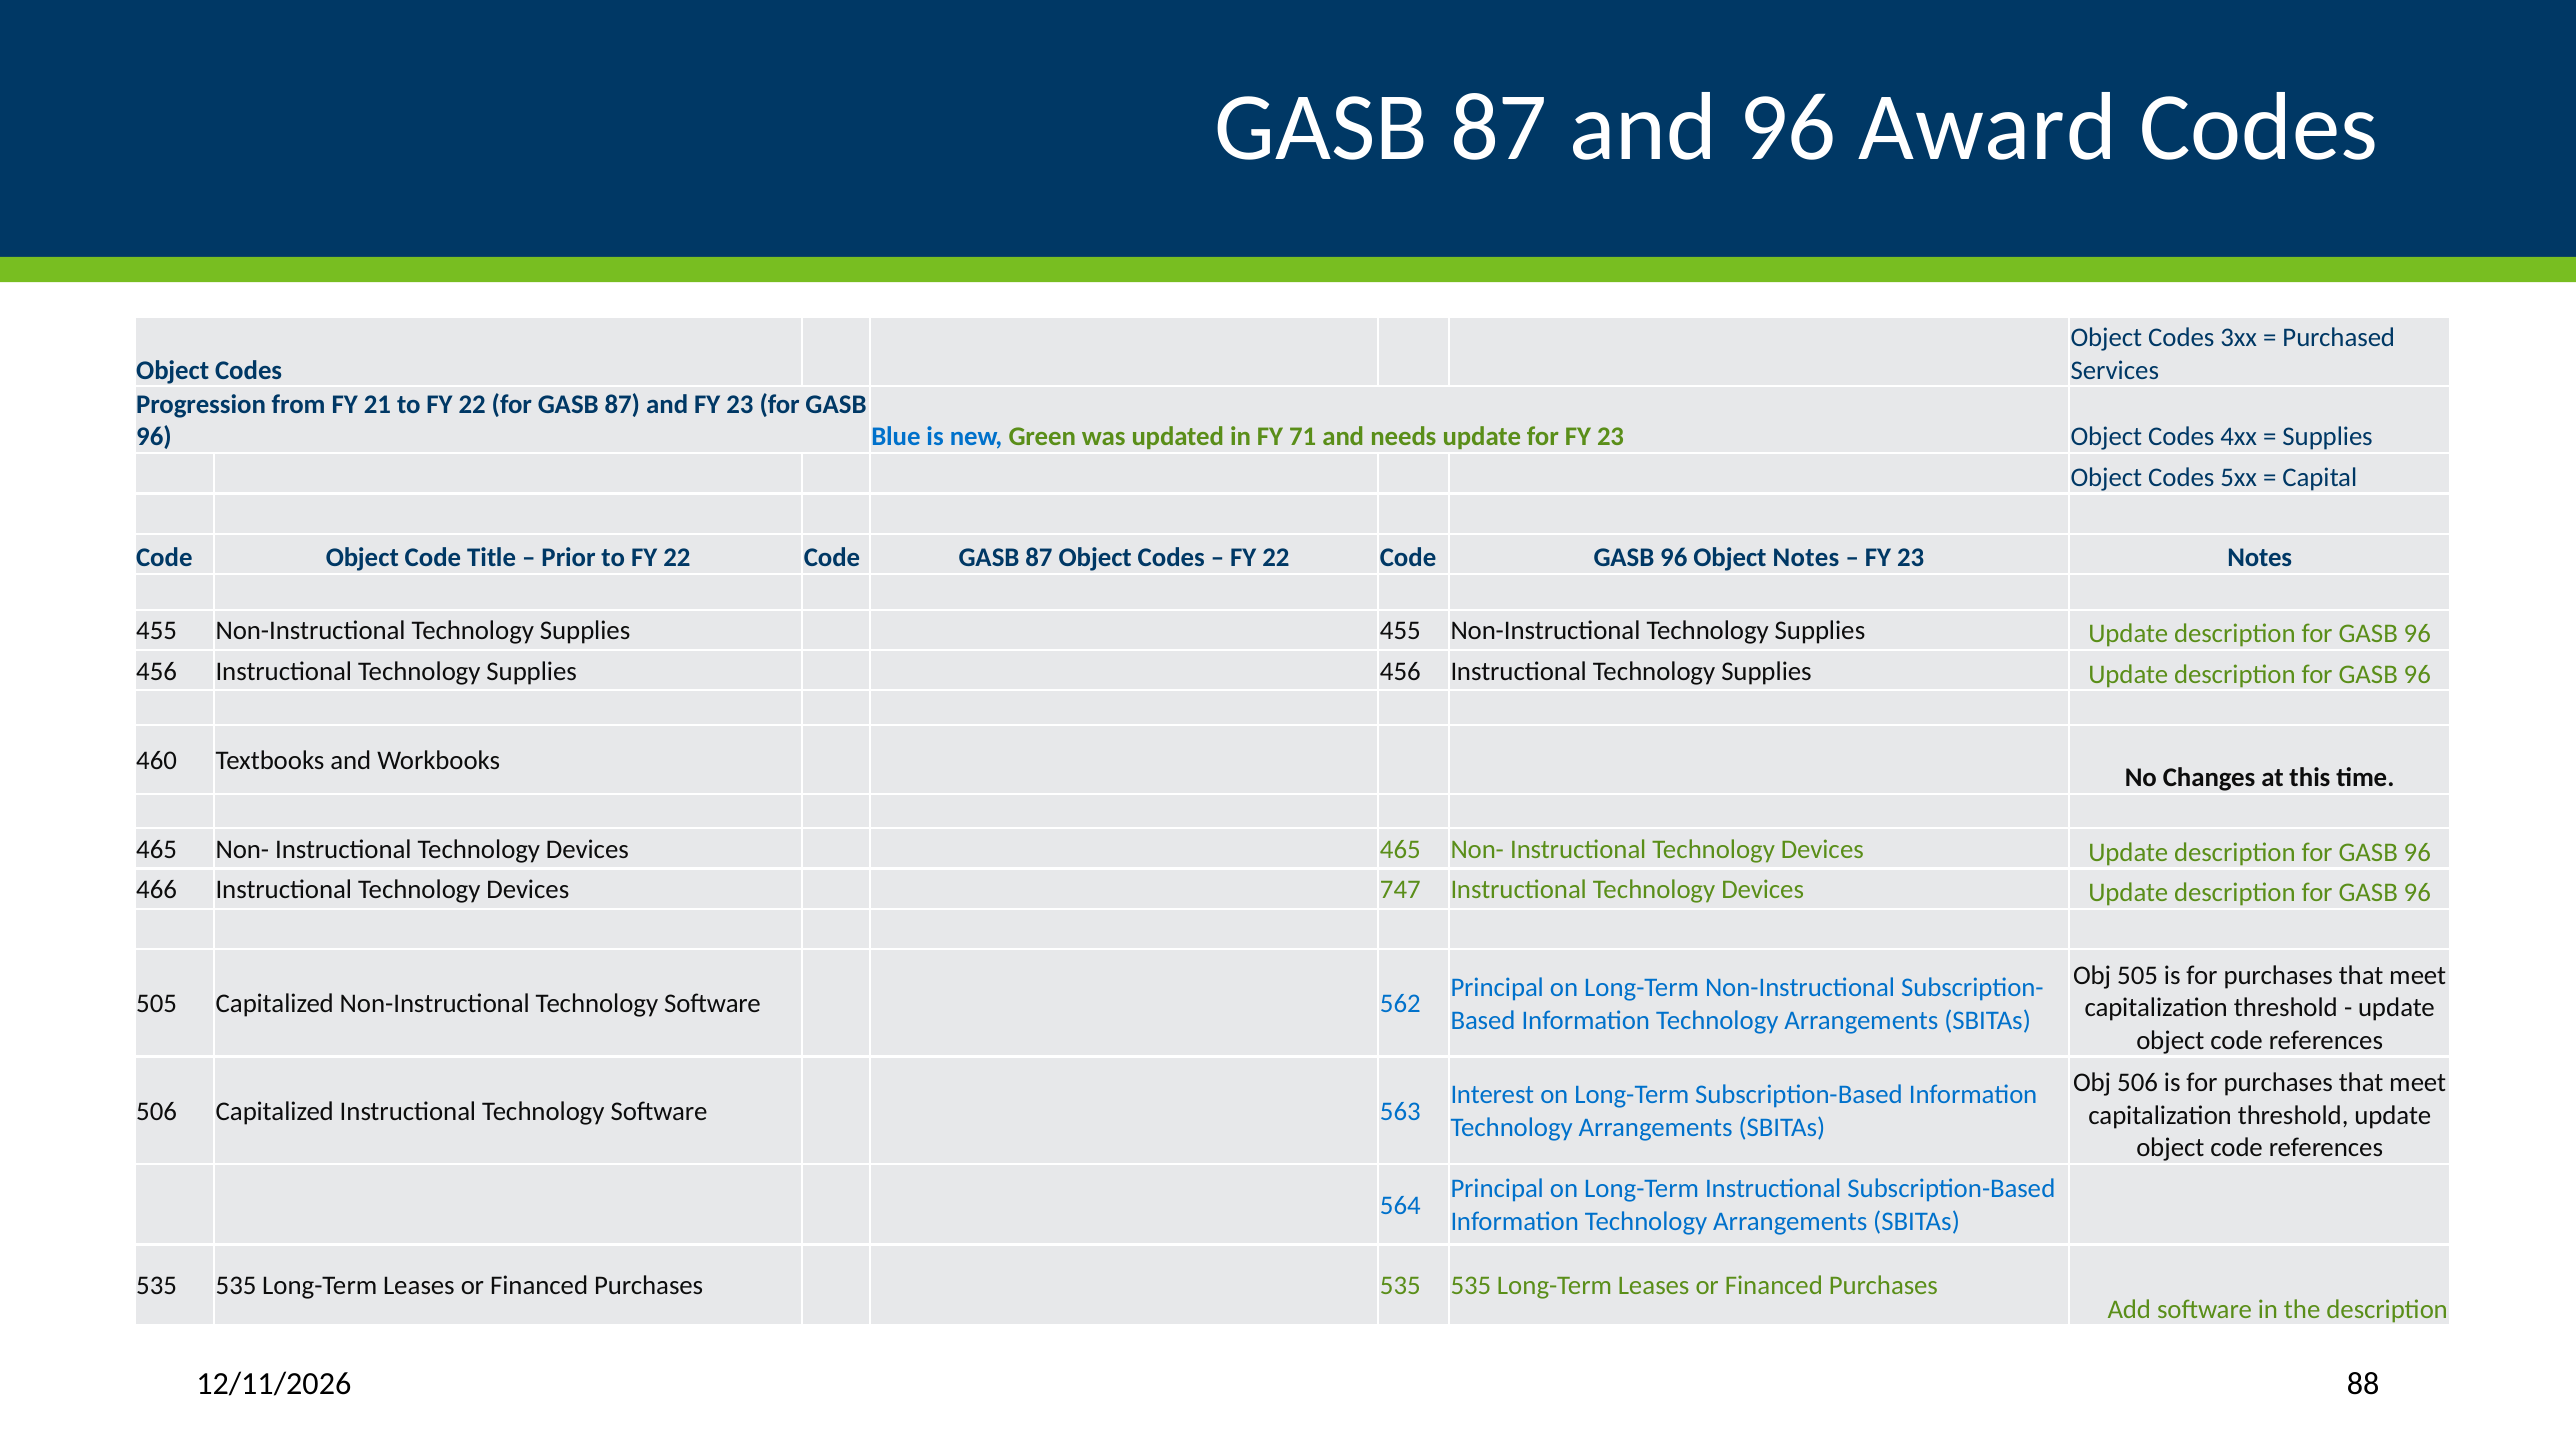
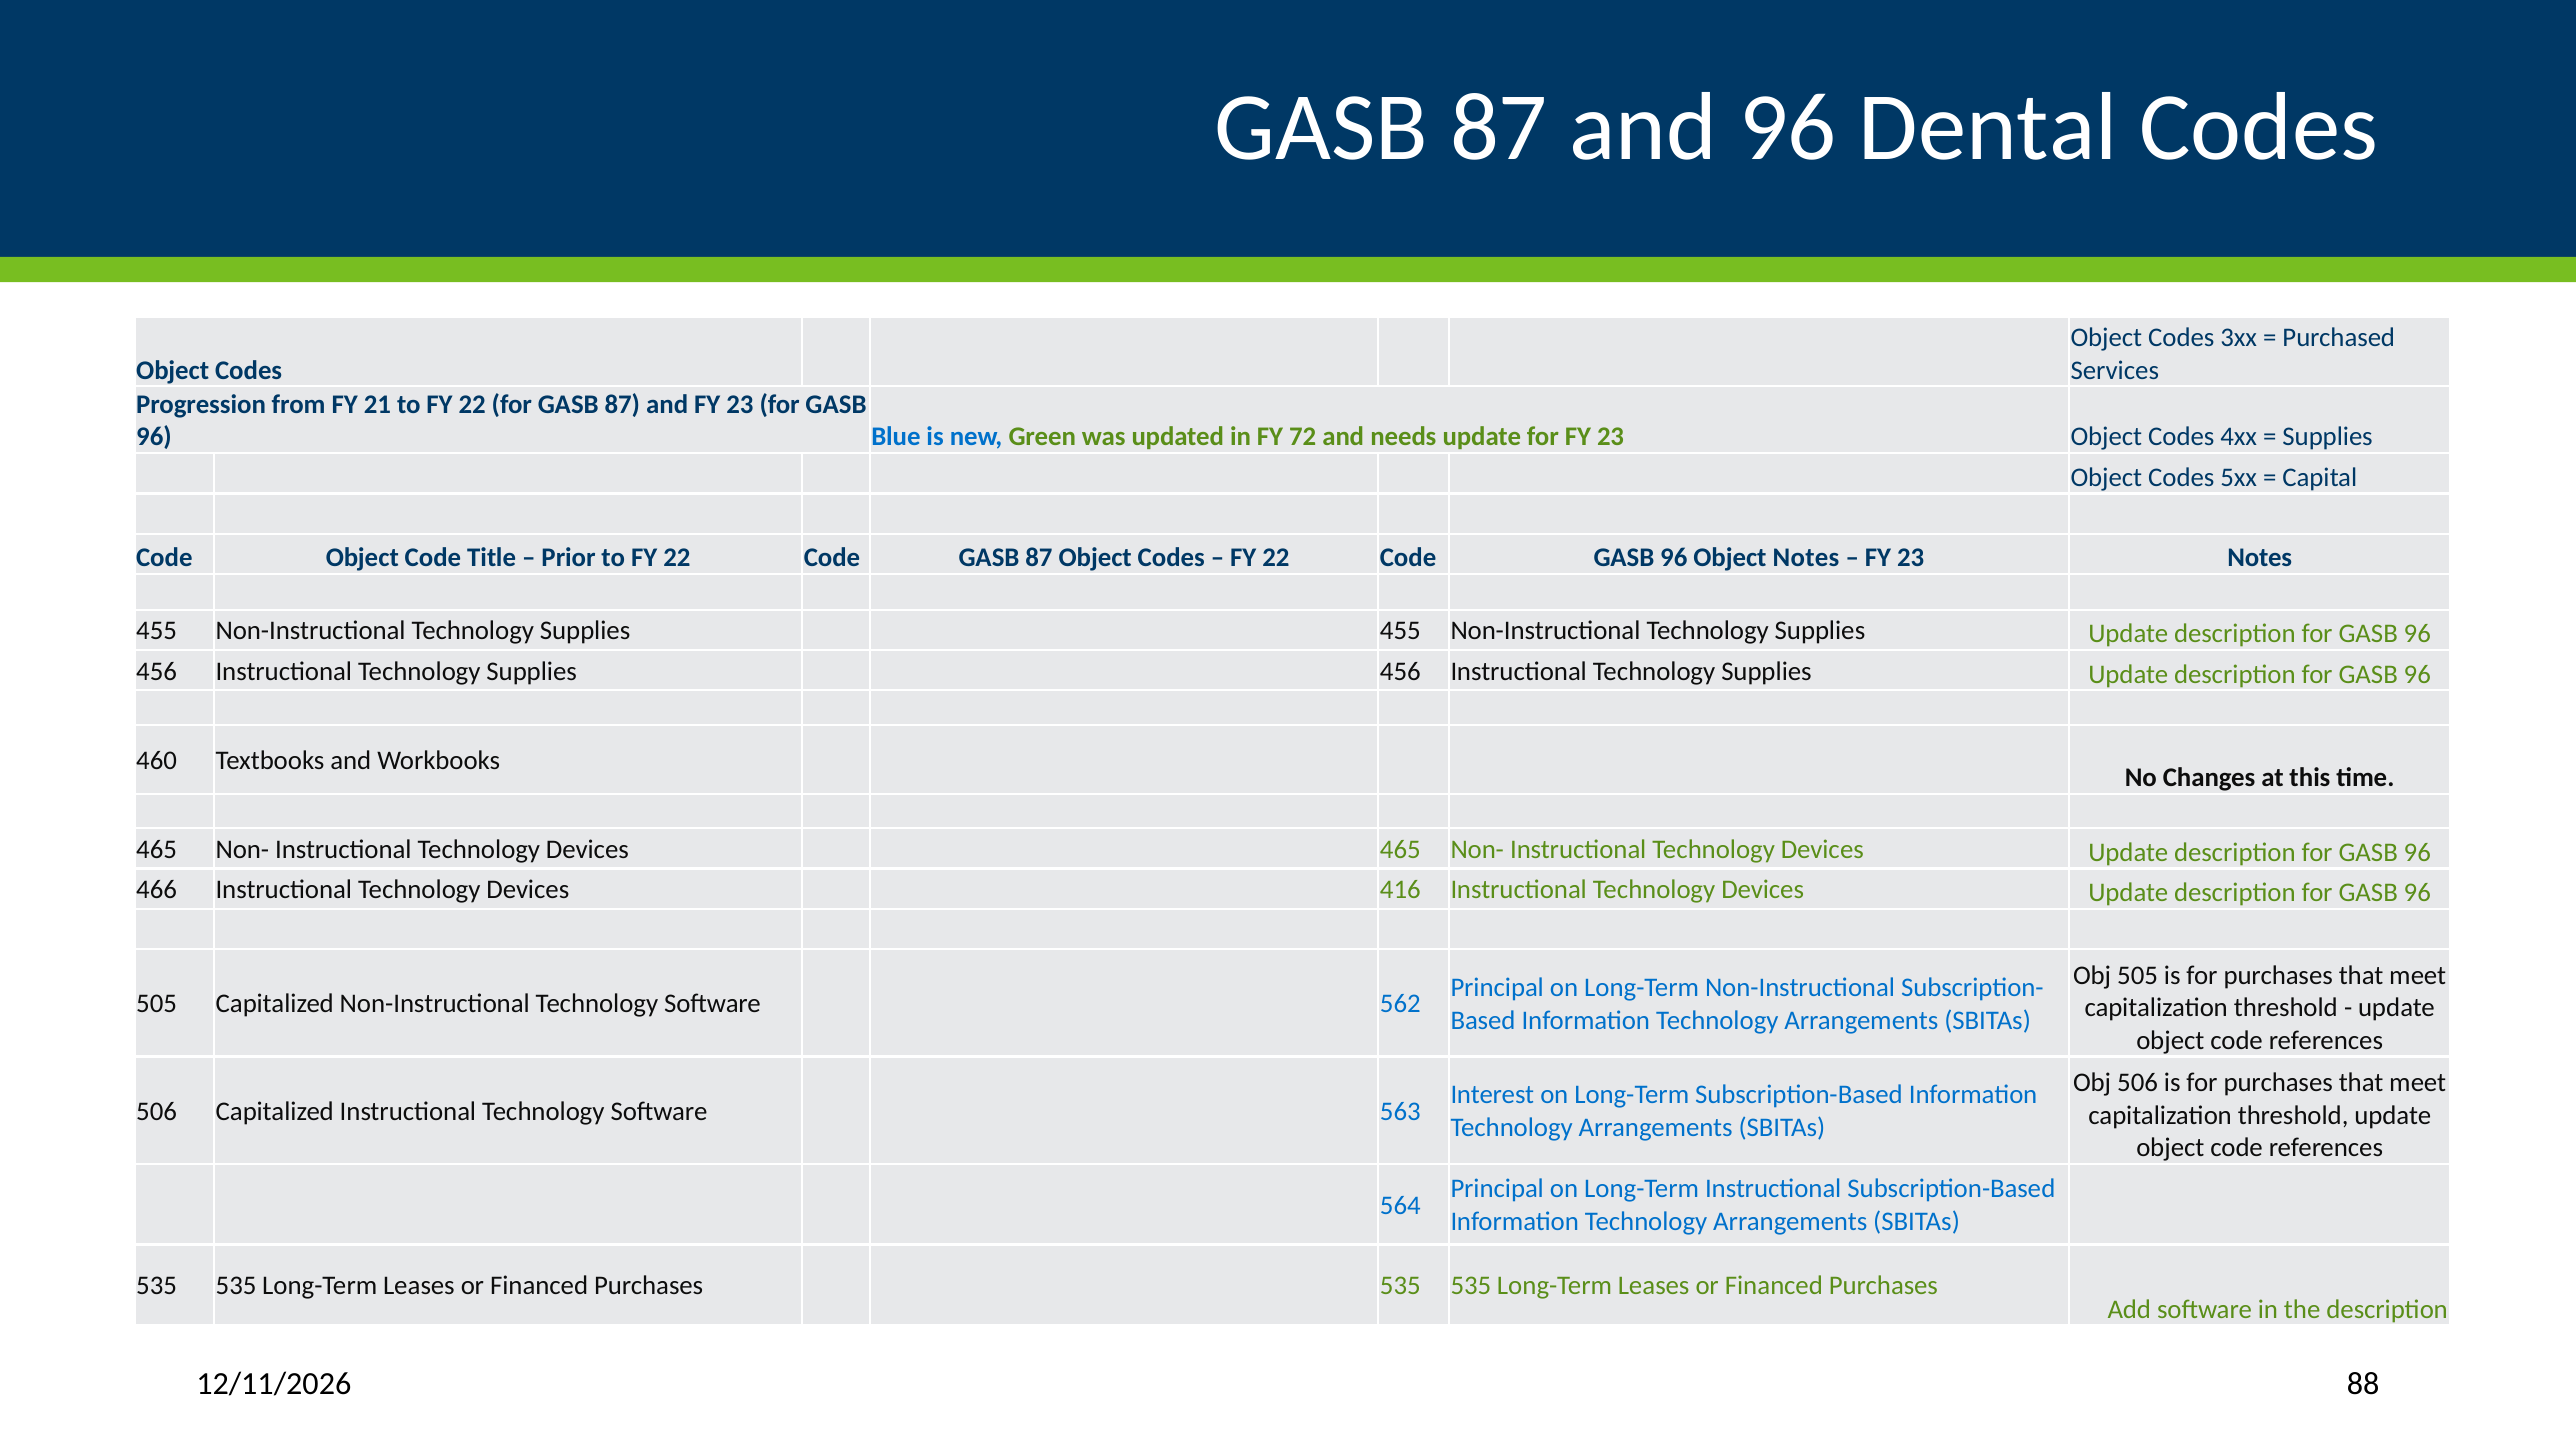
Award: Award -> Dental (1988, 128)
71: 71 -> 72 (1303, 437)
747: 747 -> 416 (1400, 890)
